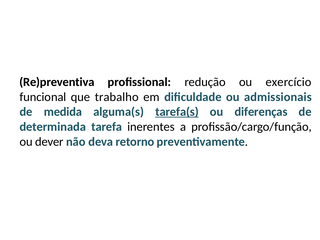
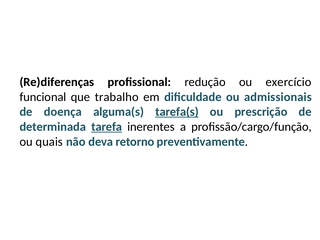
Re)preventiva: Re)preventiva -> Re)diferenças (57, 82)
medida: medida -> doença (63, 112)
diferenças: diferenças -> prescrição (261, 112)
tarefa underline: none -> present (107, 127)
dever: dever -> quais (49, 142)
